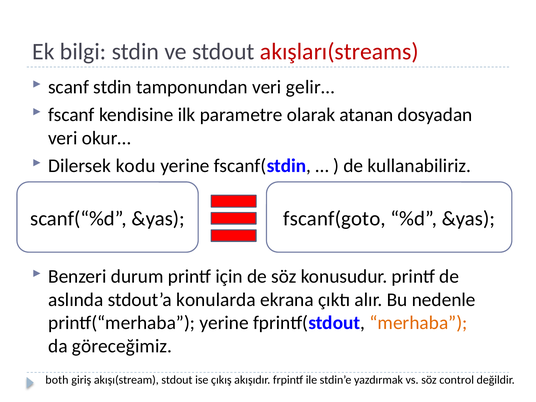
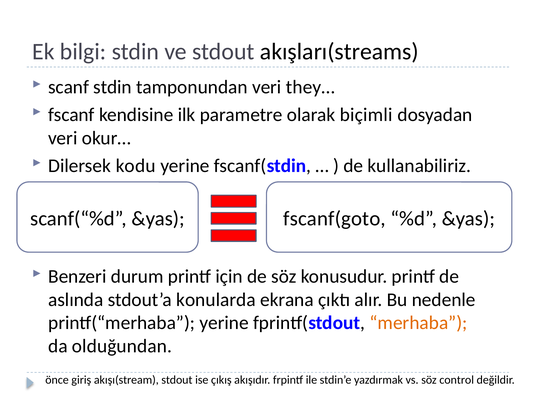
akışları(streams colour: red -> black (339, 52)
gelir…: gelir… -> they… (310, 87)
atanan: atanan -> biçimli (366, 115)
göreceğimiz: göreceğimiz -> olduğundan (122, 346)
both: both -> önce (57, 380)
